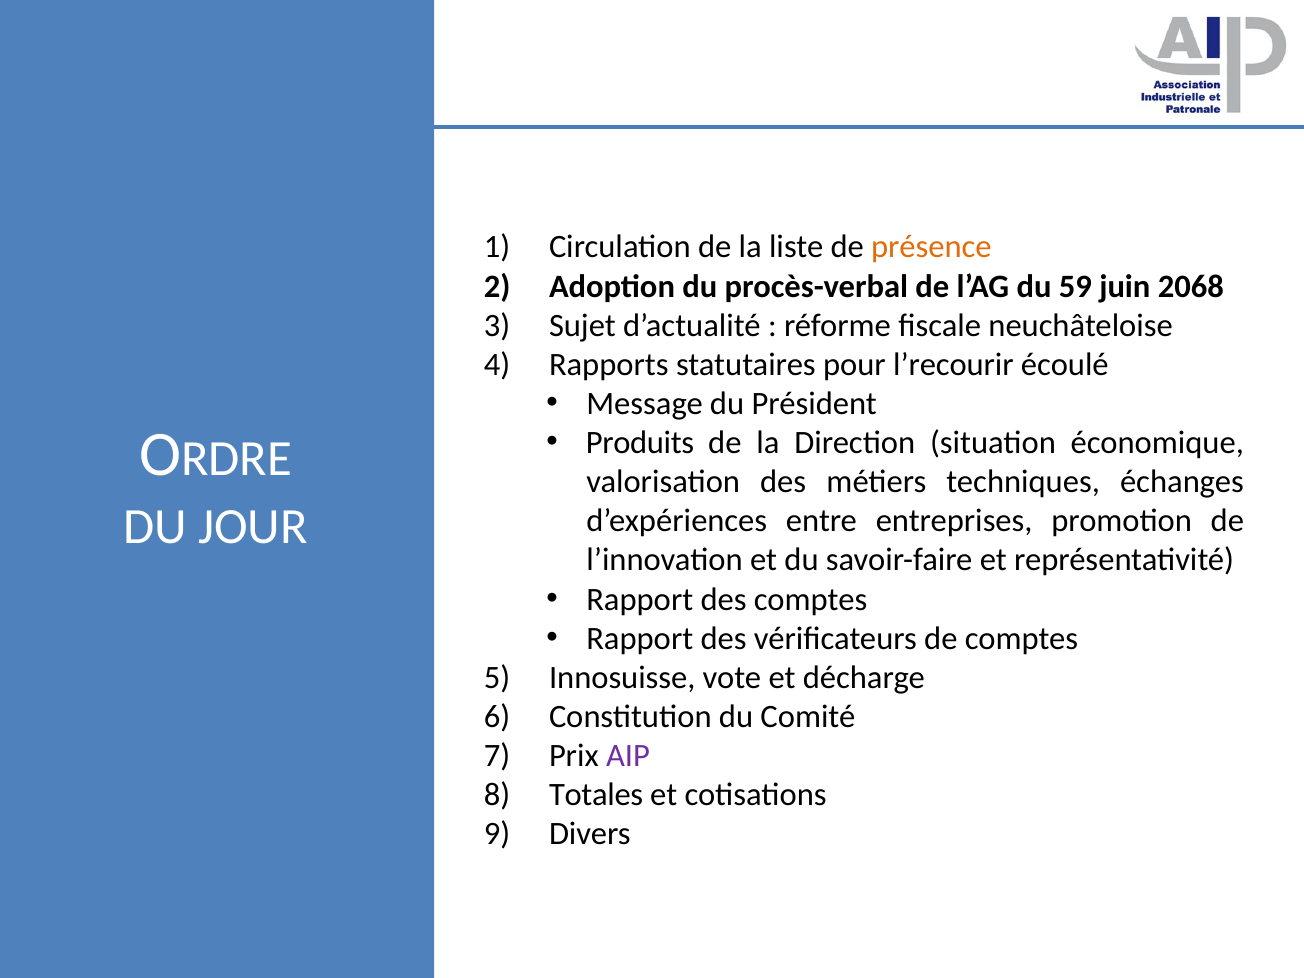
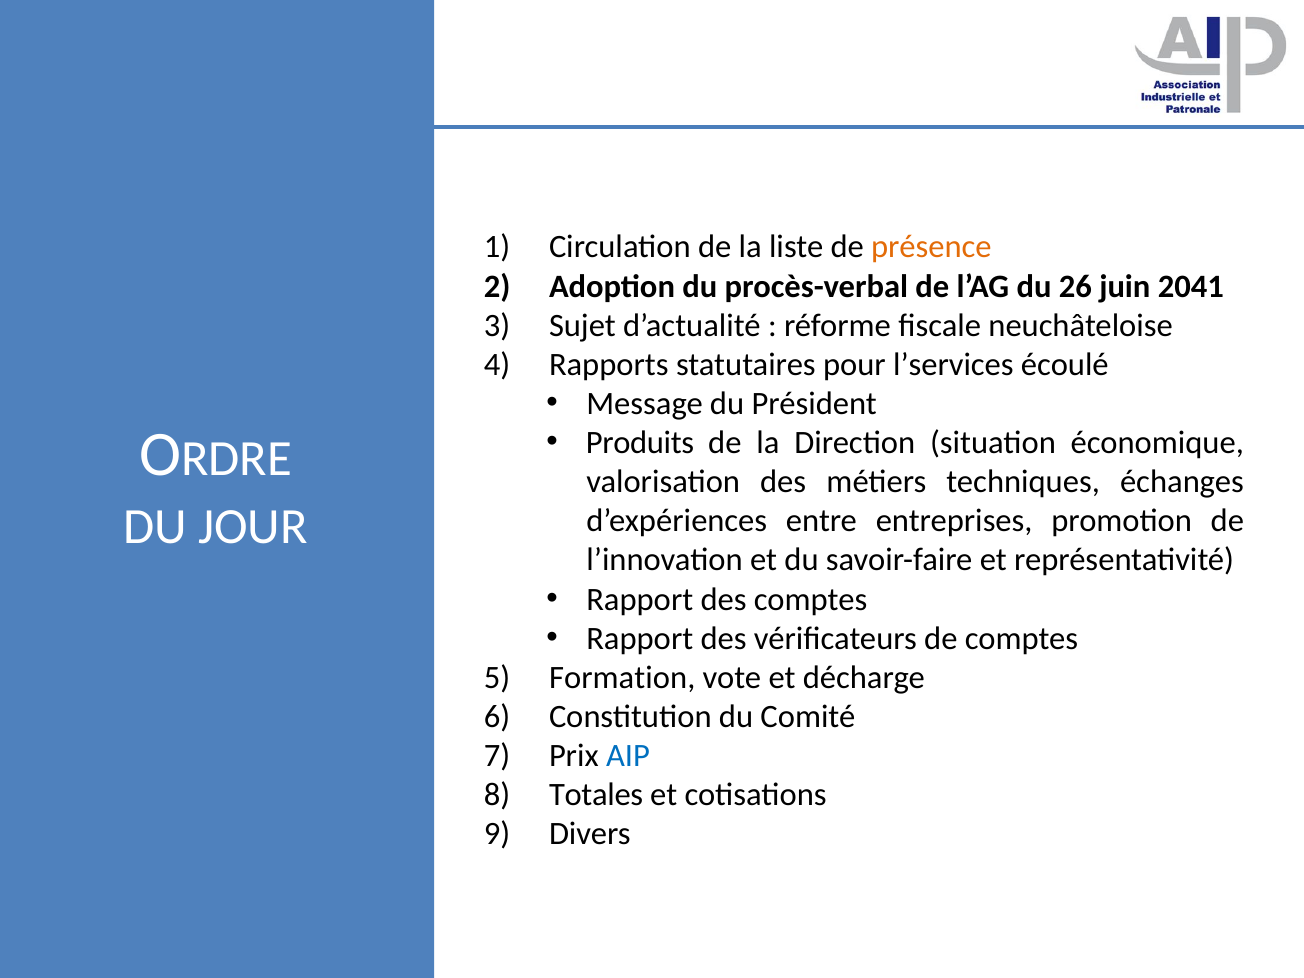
59: 59 -> 26 (1075, 286)
2068: 2068 -> 2041 (1191, 286)
l’recourir: l’recourir -> l’services (953, 365)
Innosuisse: Innosuisse -> Formation (622, 677)
AIP colour: purple -> blue (628, 756)
